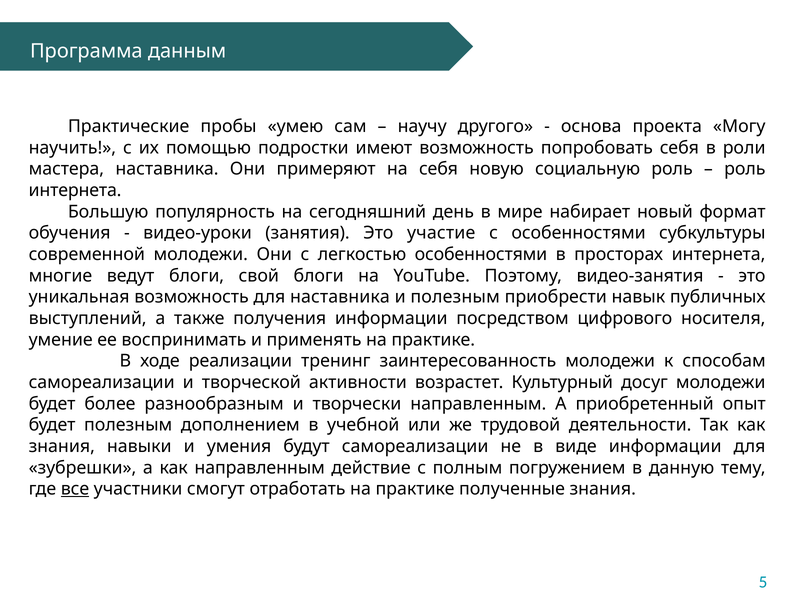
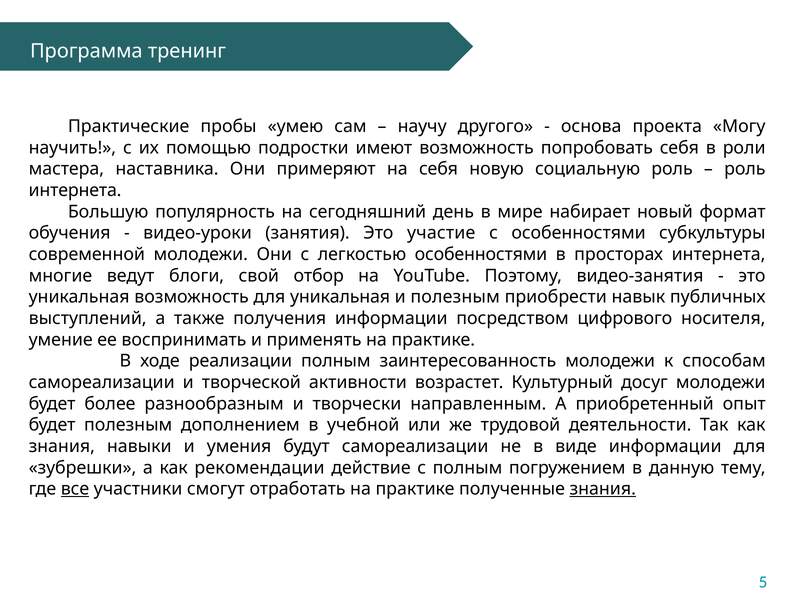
данным: данным -> тренинг (187, 51)
свой блоги: блоги -> отбор (319, 276)
для наставника: наставника -> уникальная (340, 297)
реализации тренинг: тренинг -> полным (336, 361)
как направленным: направленным -> рекомендации (260, 468)
знания underline: none -> present (603, 490)
